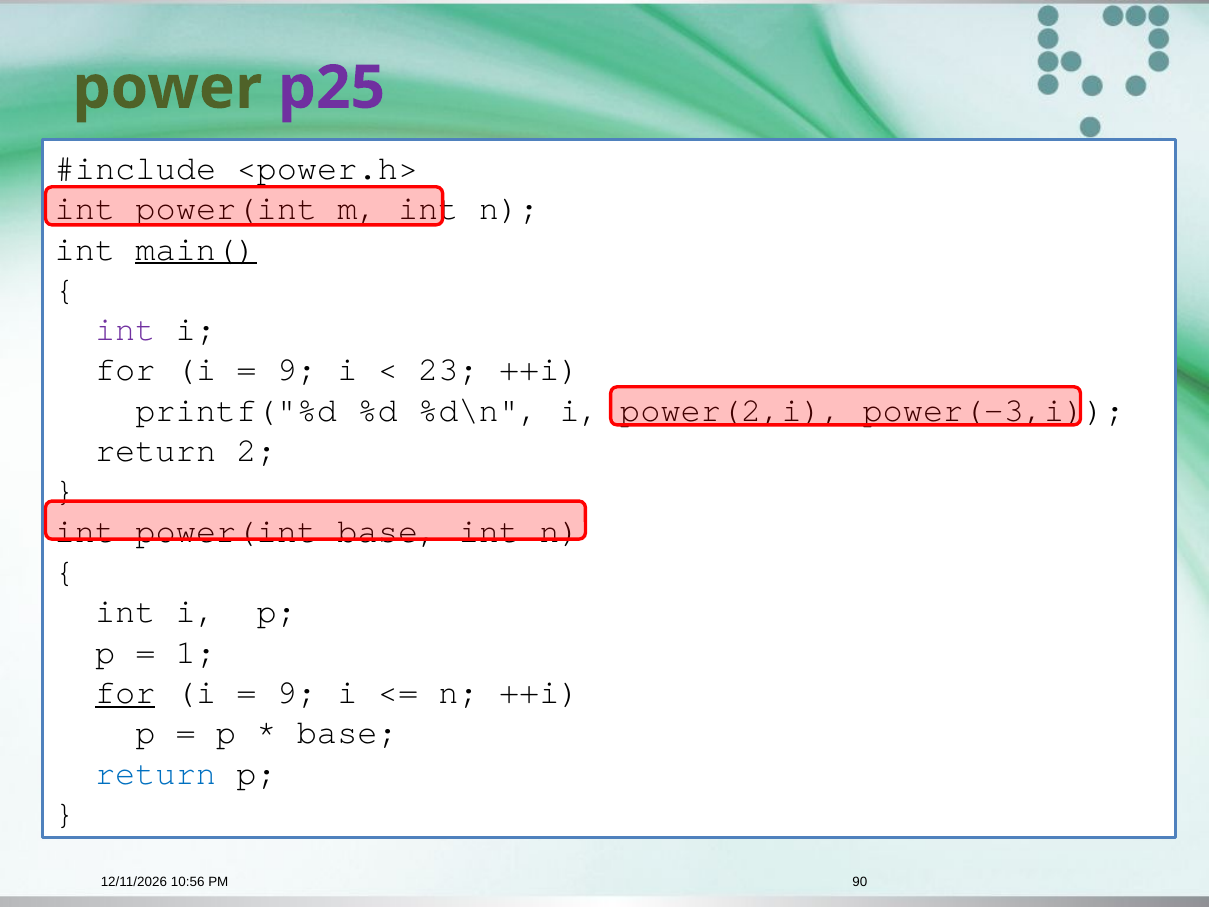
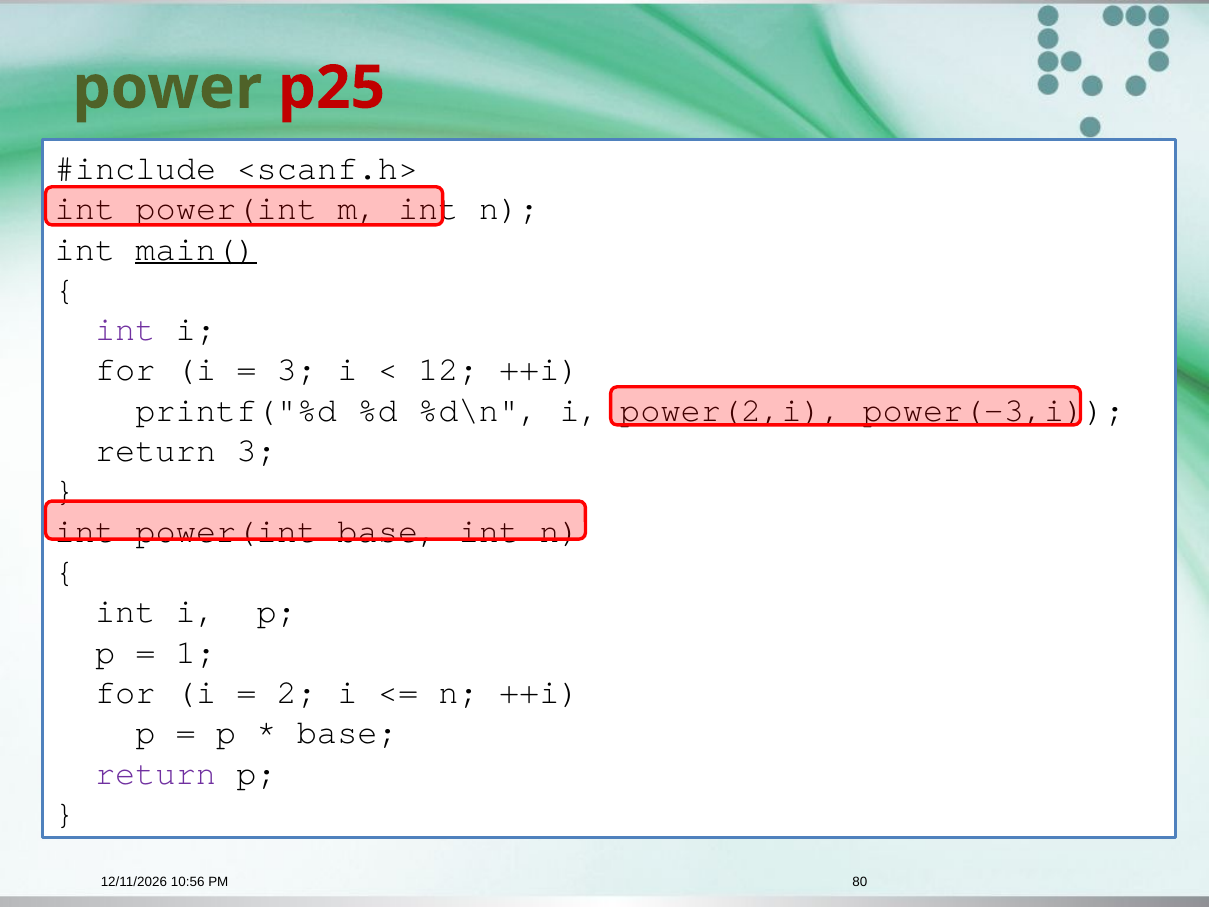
p25 colour: purple -> red (331, 88)
<power.h>: <power.h> -> <scanf.h> (327, 168)
9: 9 -> 3 (297, 370)
23: 23 -> 12 (448, 370)
return 2: 2 -> 3 (257, 450)
for underline: present -> none (125, 692)
9: 9 -> 2 (297, 692)
return colour: blue -> purple (156, 773)
90: 90 -> 80 (860, 881)
